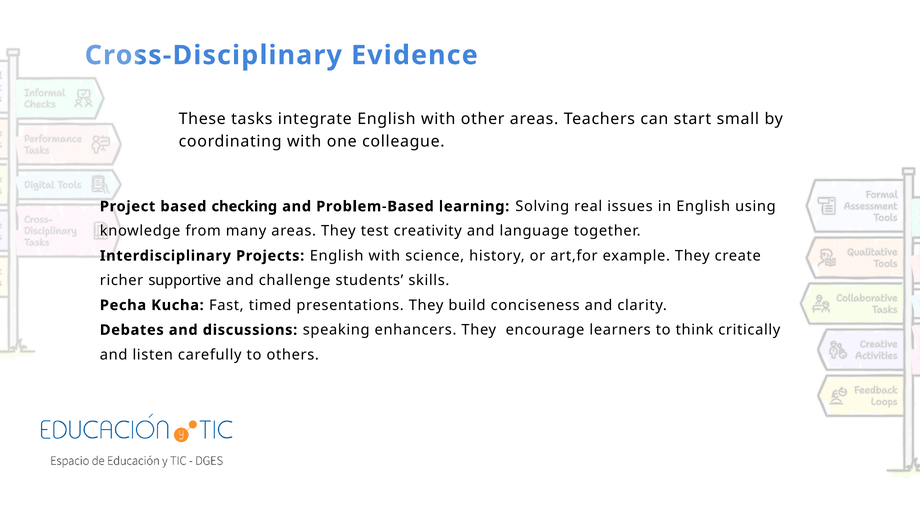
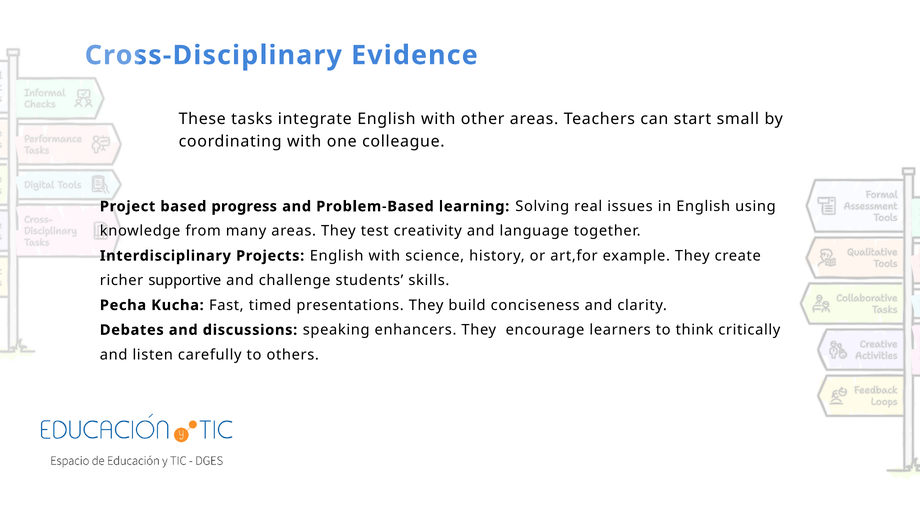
checking: checking -> progress (244, 206)
